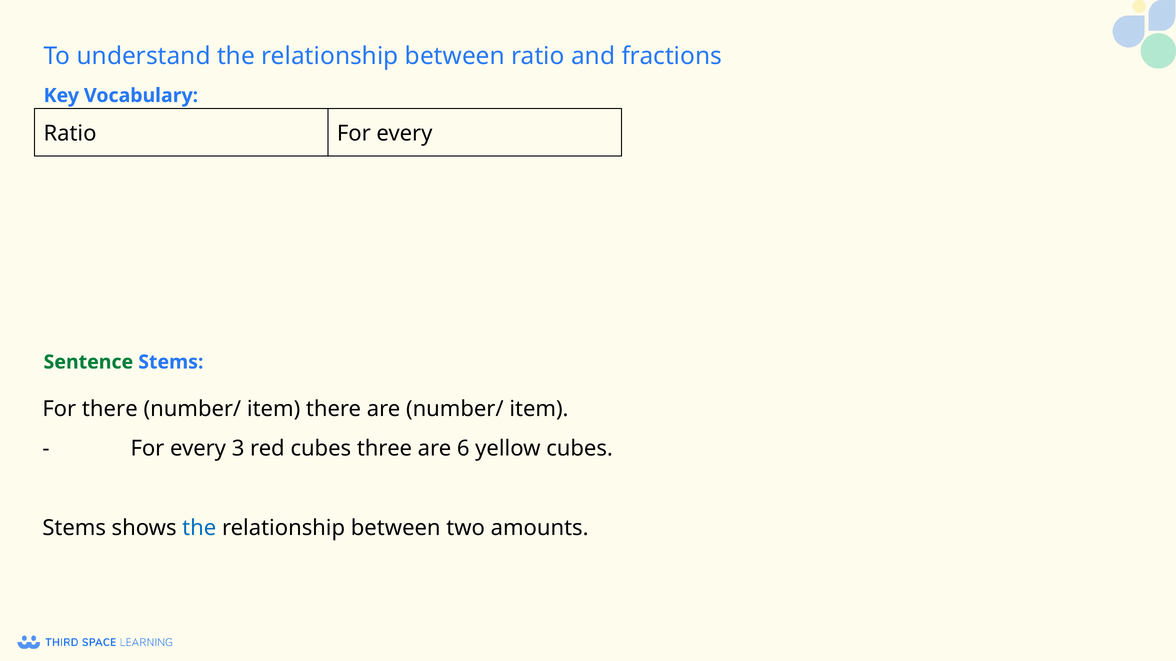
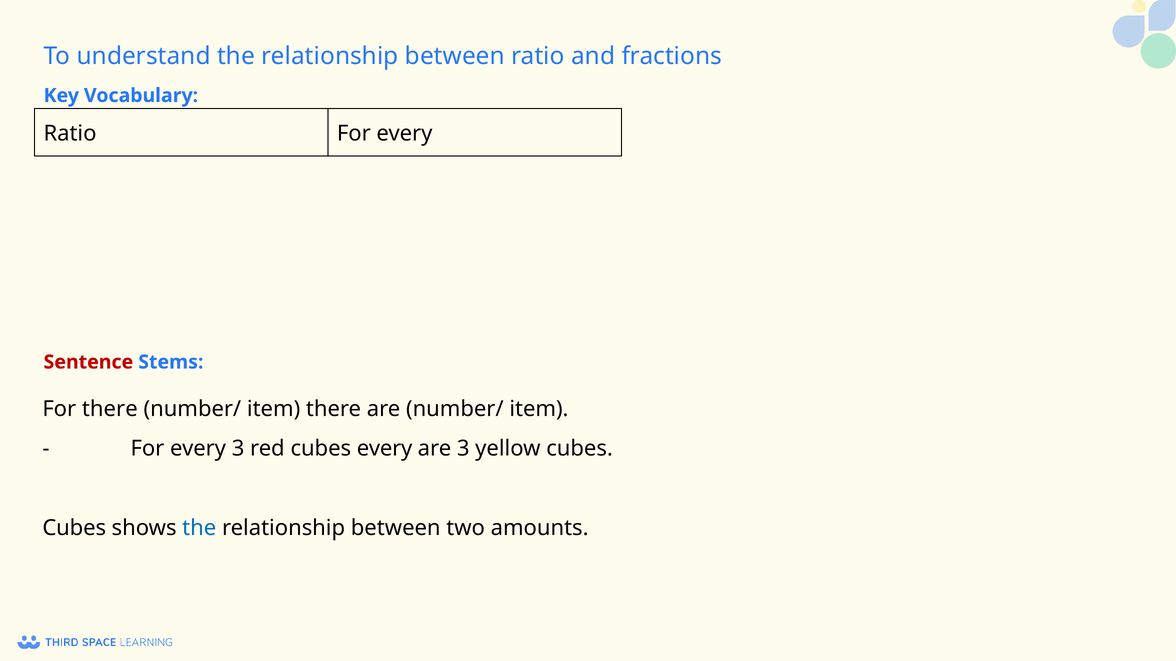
Sentence colour: green -> red (88, 362)
cubes three: three -> every (385, 449)
are 6: 6 -> 3 (463, 449)
Stems: Stems -> Cubes (74, 528)
